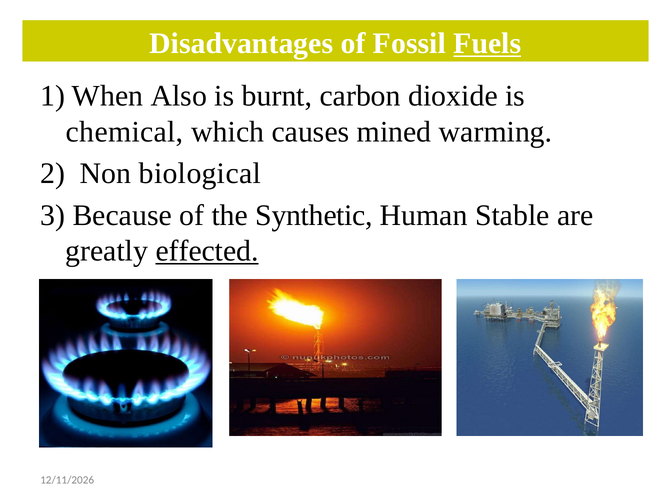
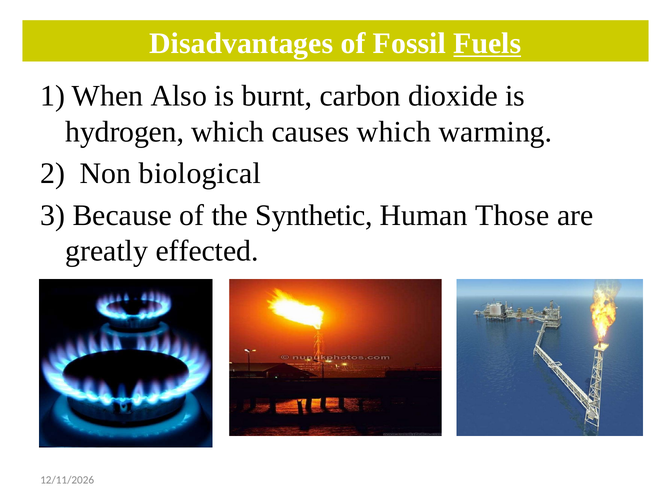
chemical: chemical -> hydrogen (125, 132)
causes mined: mined -> which (394, 132)
Stable: Stable -> Those (512, 215)
effected underline: present -> none (207, 251)
